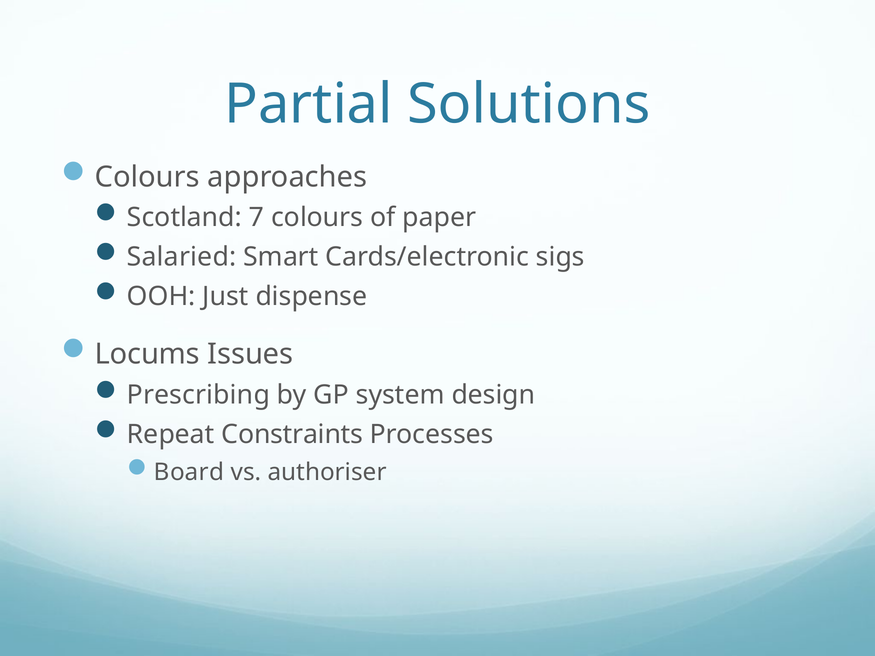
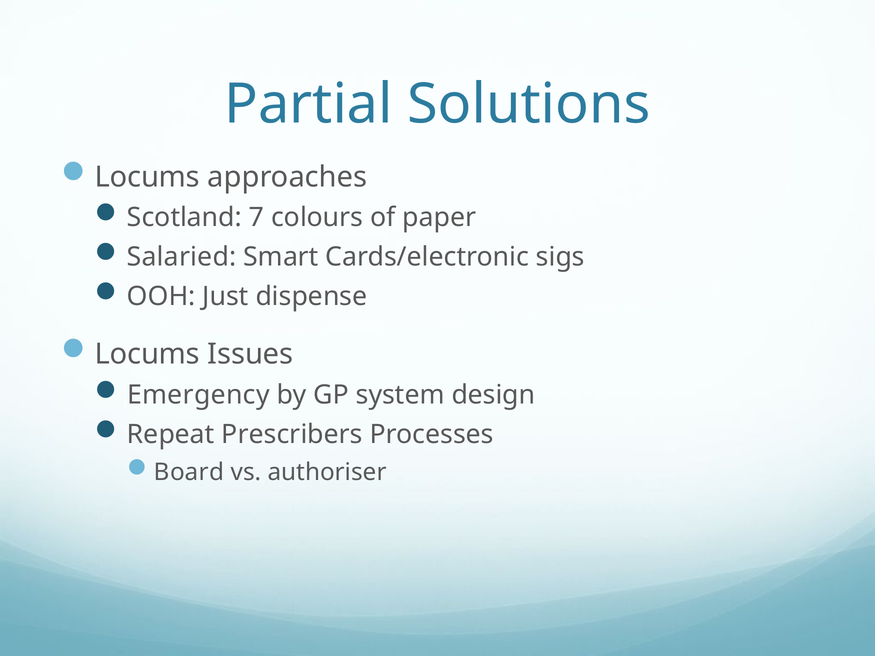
Colours: Colours -> Locums (147, 177)
Prescribing: Prescribing -> Emergency (198, 395)
Constraints: Constraints -> Prescribers (292, 435)
